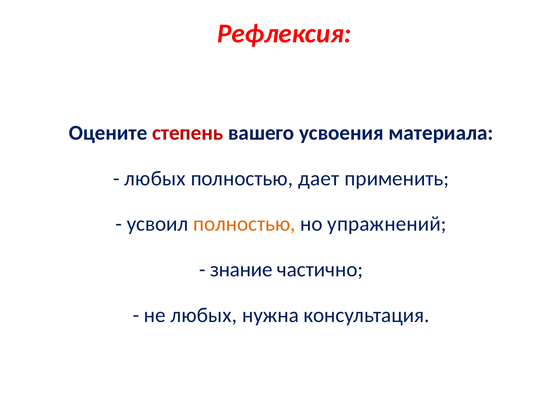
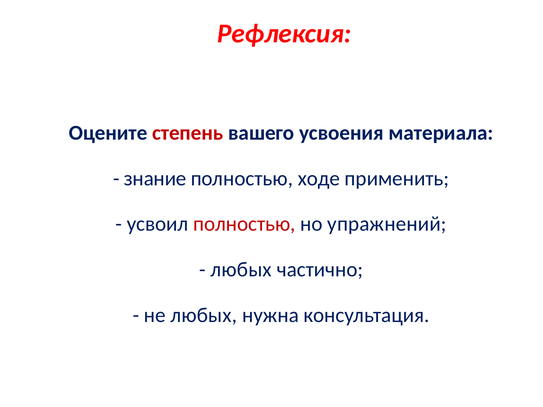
любых: любых -> знание (155, 179)
дает: дает -> ходе (319, 179)
полностью colour: orange -> red (244, 224)
знание: знание -> любых (241, 270)
